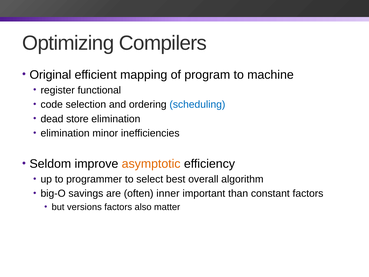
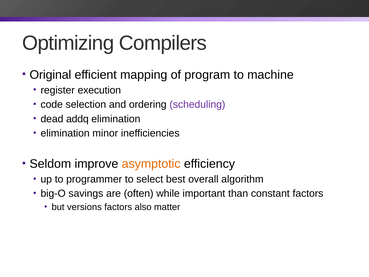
functional: functional -> execution (99, 90)
scheduling colour: blue -> purple (197, 104)
store: store -> addq (77, 119)
inner: inner -> while (168, 193)
